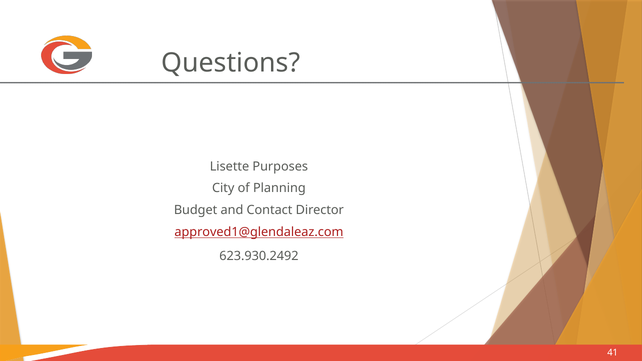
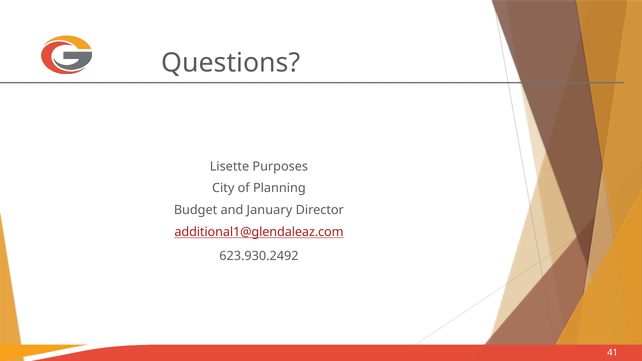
Contact: Contact -> January (269, 210)
approved1@glendaleaz.com: approved1@glendaleaz.com -> additional1@glendaleaz.com (259, 232)
